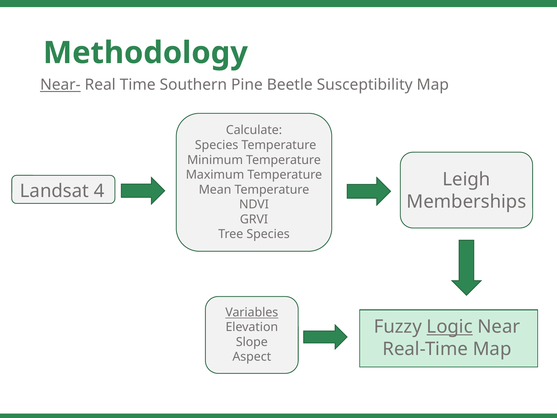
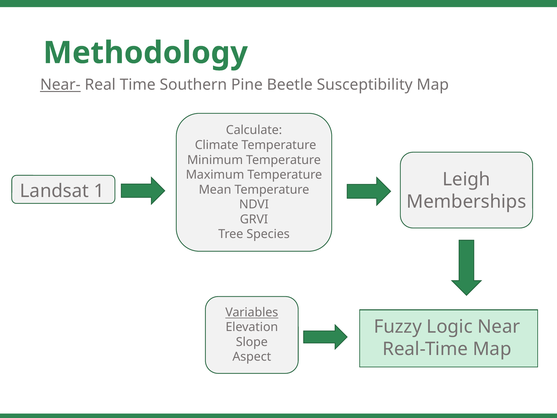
Species: Species -> Climate (217, 145)
4: 4 -> 1 (99, 191)
Logic underline: present -> none (450, 327)
